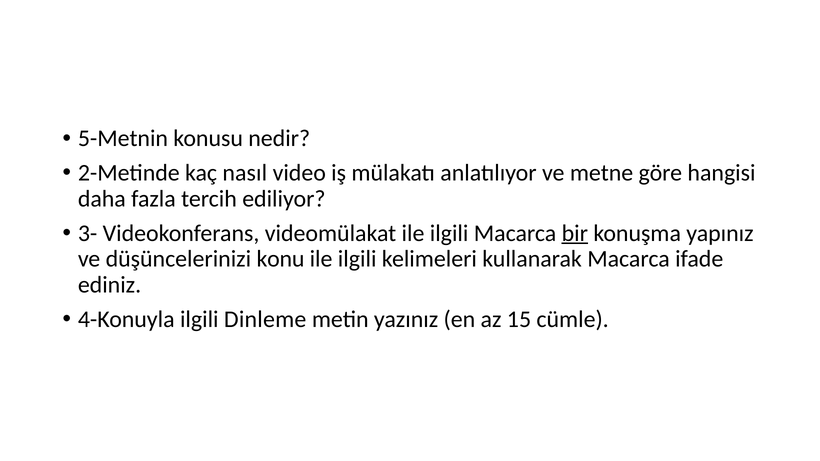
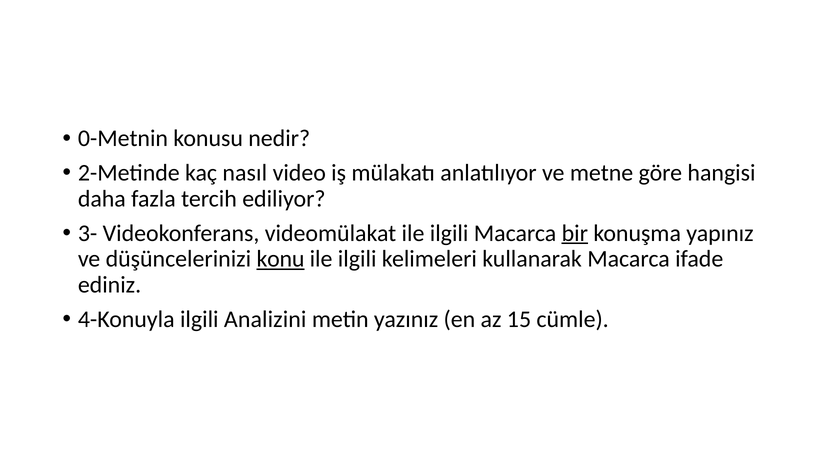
5-Metnin: 5-Metnin -> 0-Metnin (123, 139)
konu underline: none -> present (281, 259)
Dinleme: Dinleme -> Analizini (265, 319)
